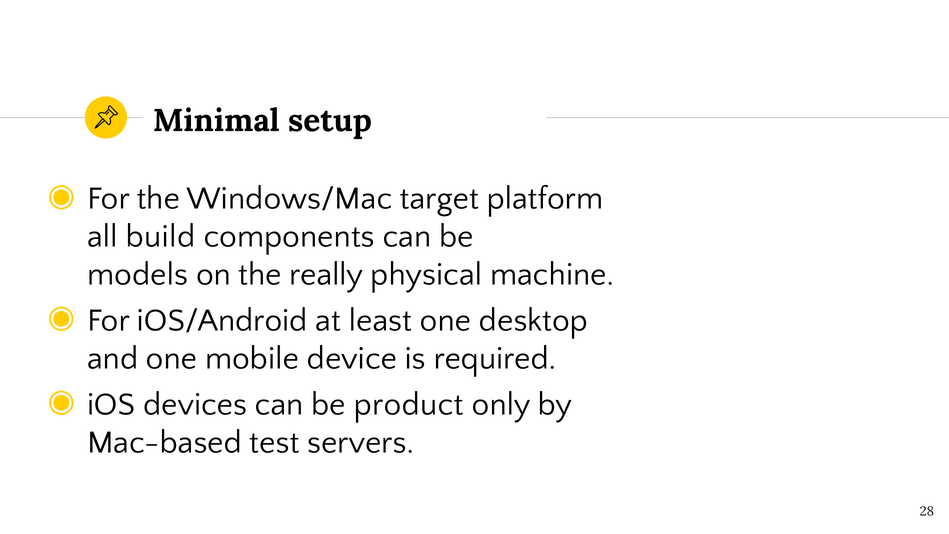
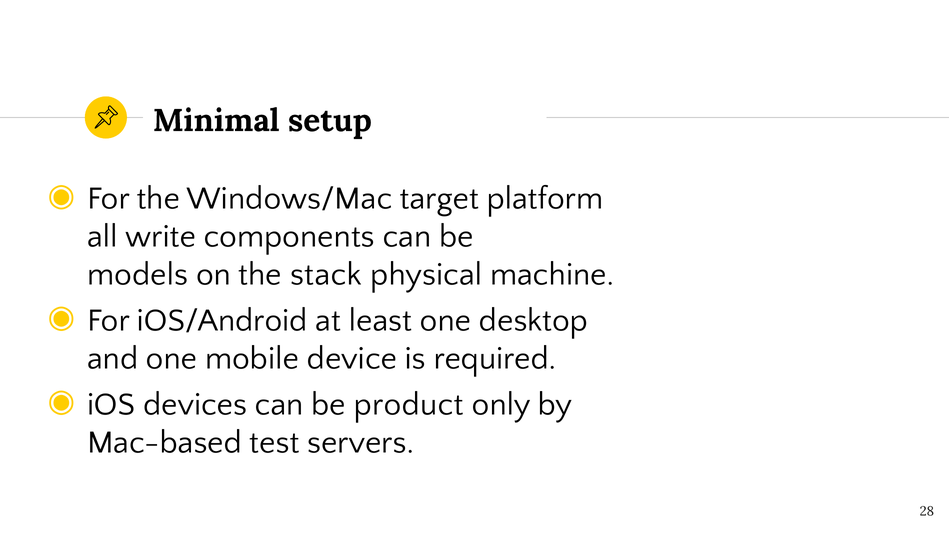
build: build -> write (161, 236)
really: really -> stack (326, 274)
